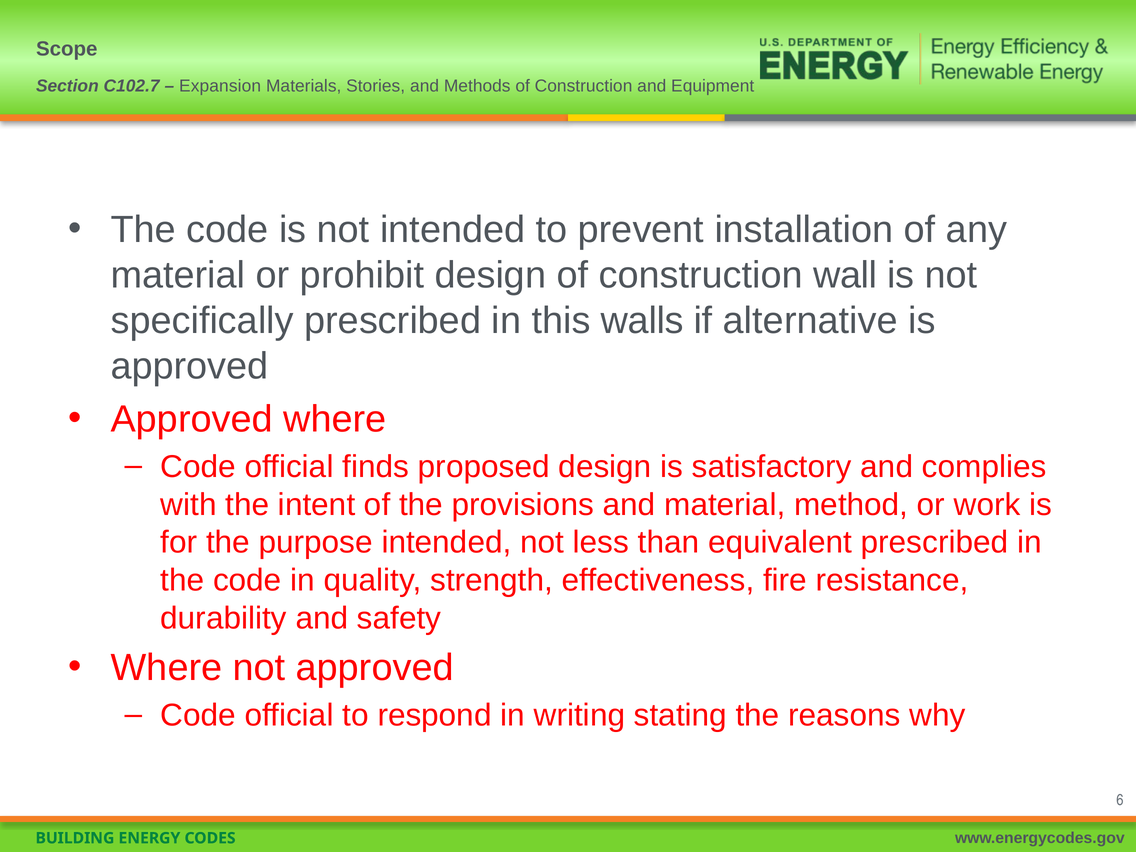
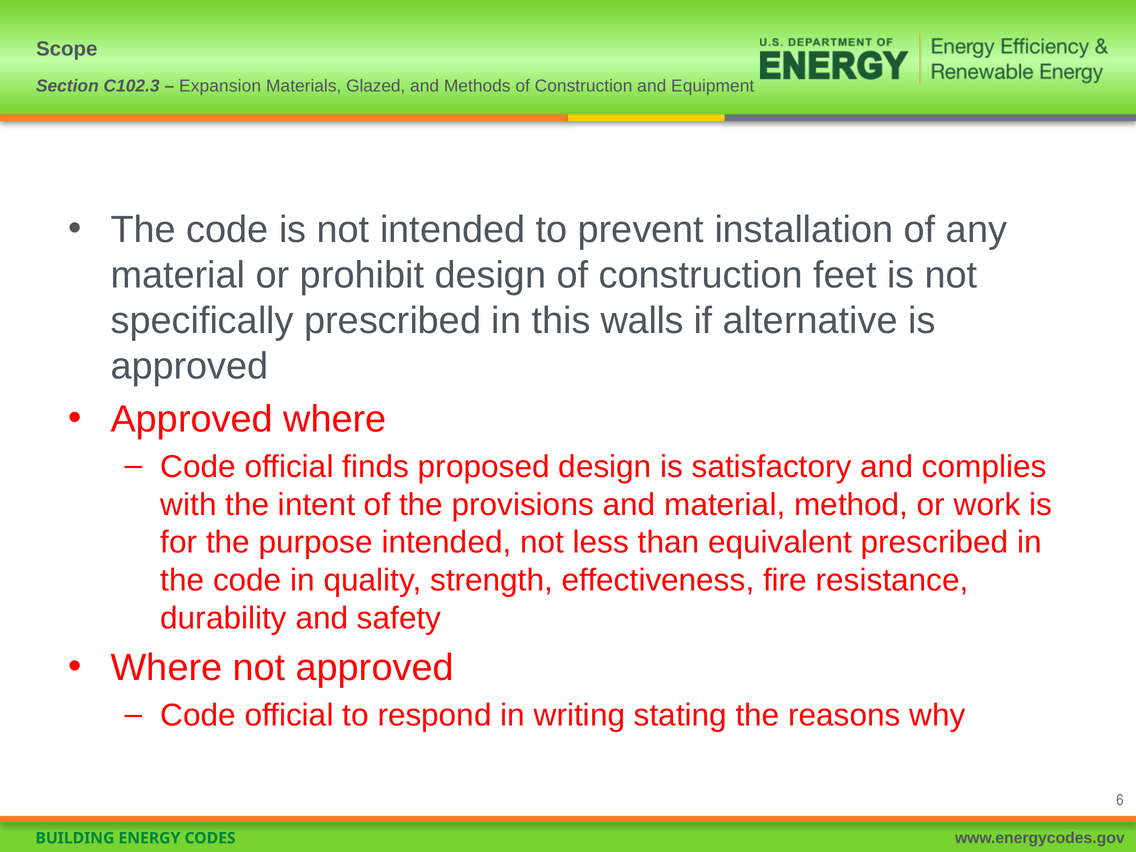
C102.7: C102.7 -> C102.3 (132, 86)
Stories: Stories -> Glazed (376, 86)
wall: wall -> feet (845, 275)
